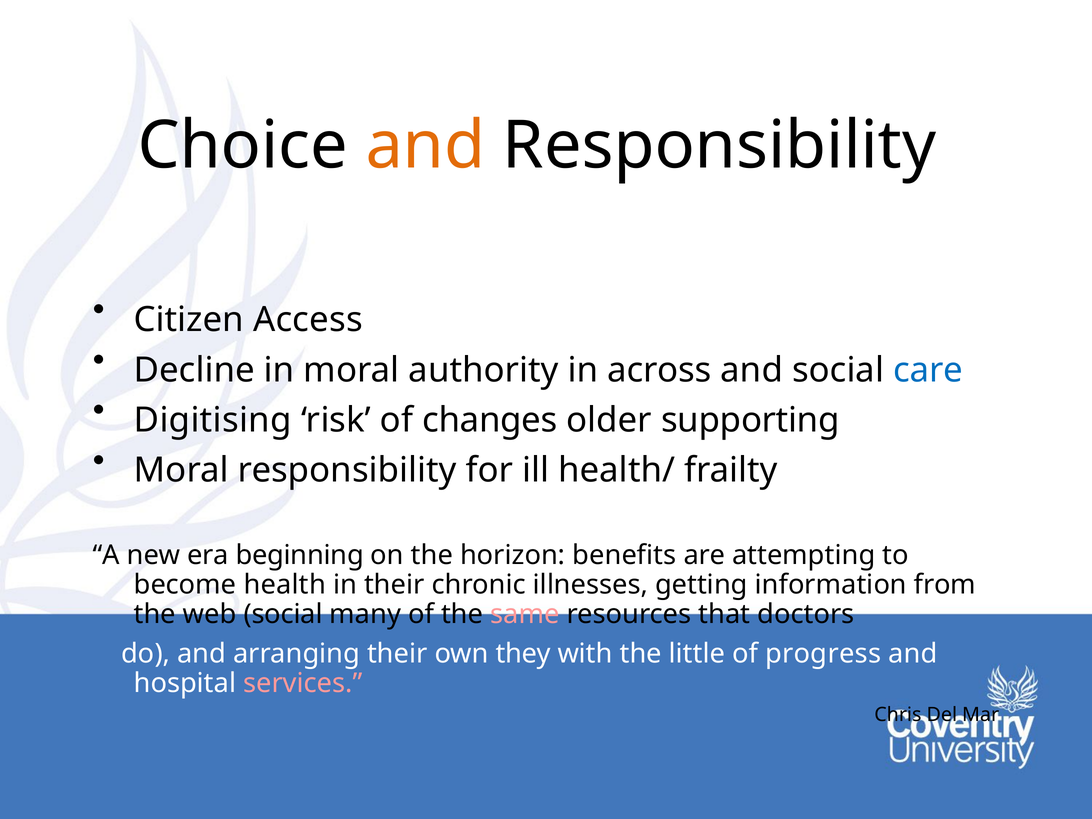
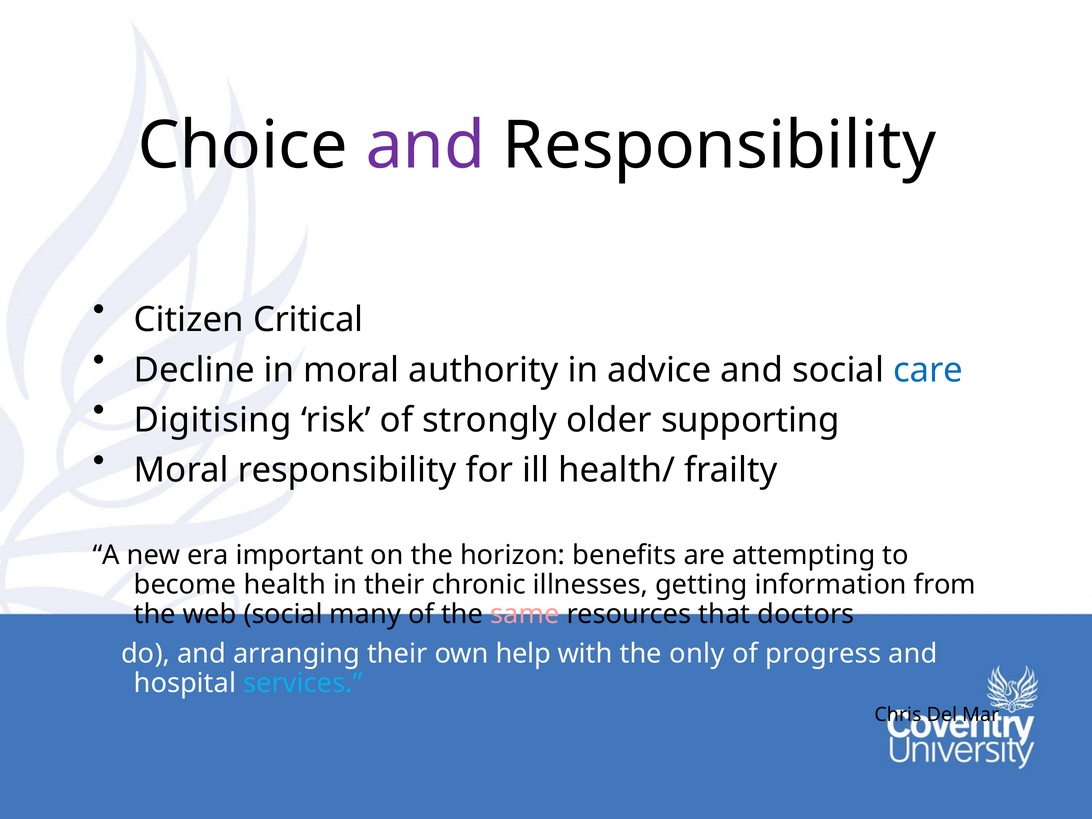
and colour: orange -> purple (425, 146)
Access: Access -> Critical (308, 320)
across: across -> advice (659, 370)
changes: changes -> strongly (490, 420)
beginning: beginning -> important (300, 555)
they: they -> help (523, 654)
little: little -> only (697, 654)
services colour: pink -> light blue (303, 683)
